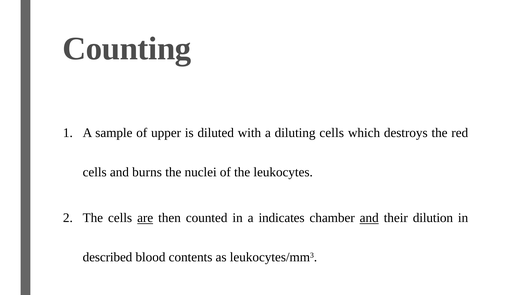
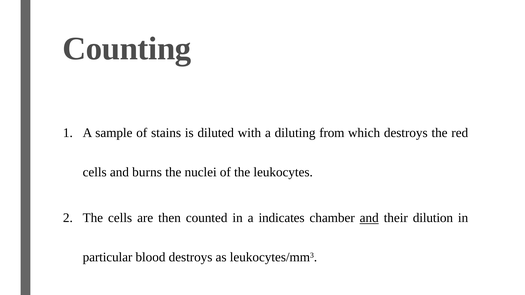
upper: upper -> stains (166, 133)
diluting cells: cells -> from (332, 133)
are underline: present -> none (145, 218)
described: described -> particular (107, 258)
blood contents: contents -> destroys (191, 258)
